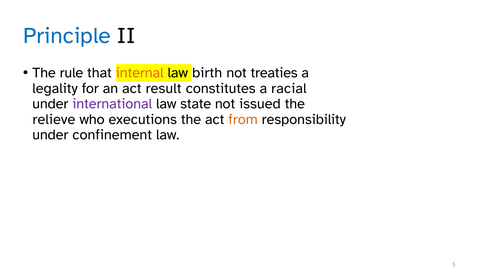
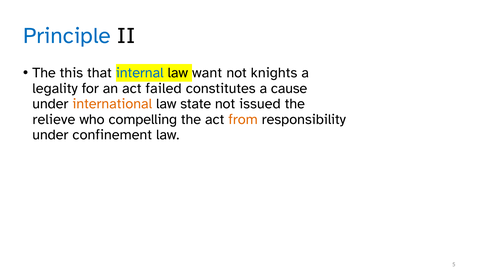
rule: rule -> this (71, 73)
internal colour: orange -> blue (140, 73)
birth: birth -> want (207, 73)
treaties: treaties -> knights (274, 73)
result: result -> failed (164, 88)
racial: racial -> cause (289, 88)
international colour: purple -> orange (112, 104)
executions: executions -> compelling (143, 120)
